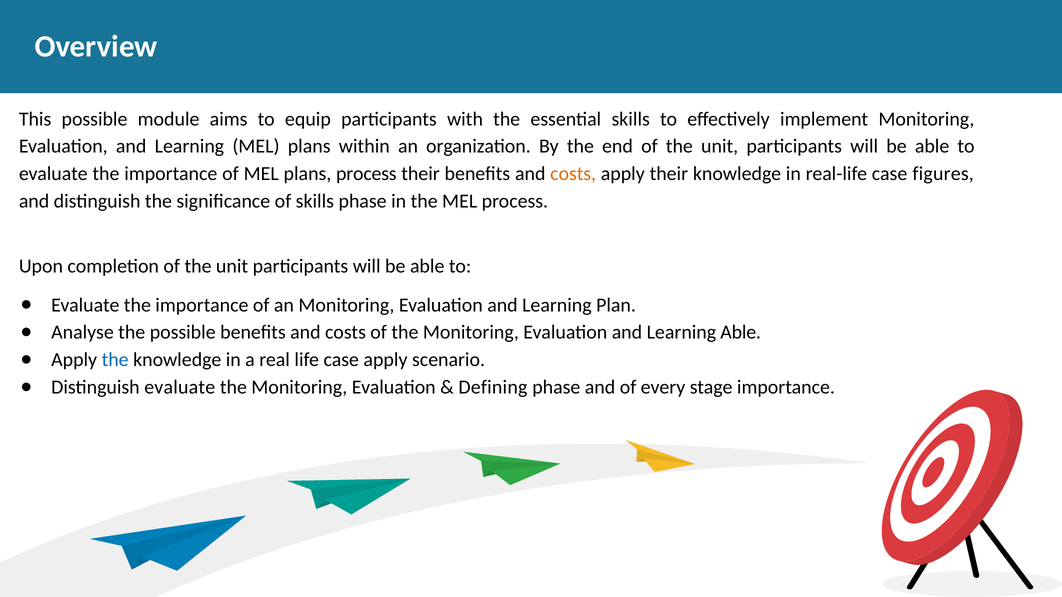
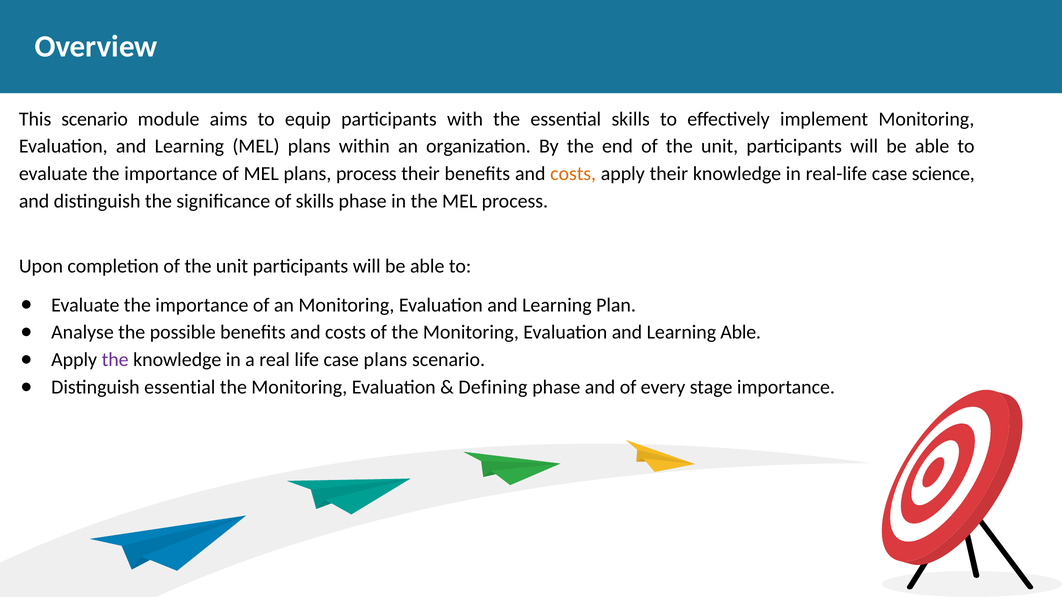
This possible: possible -> scenario (95, 119)
figures: figures -> science (943, 174)
the colour: blue -> purple (115, 360)
case apply: apply -> plans (385, 360)
Distinguish evaluate: evaluate -> essential (180, 388)
